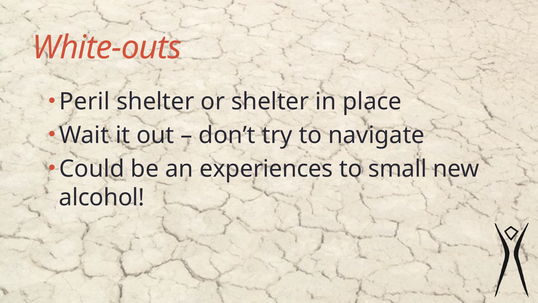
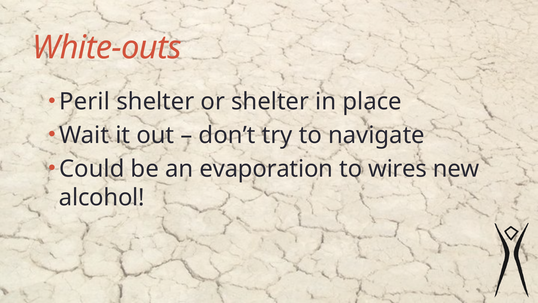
experiences: experiences -> evaporation (266, 169)
small: small -> wires (398, 169)
